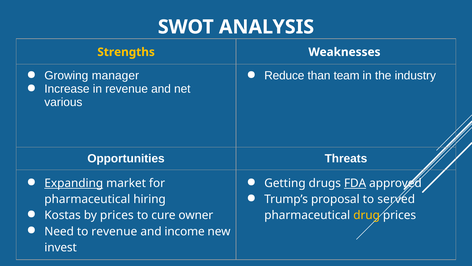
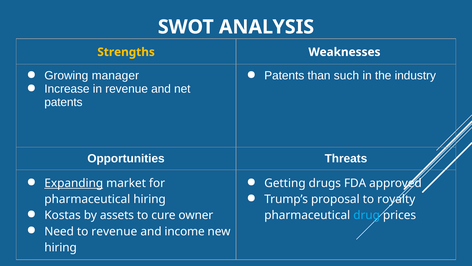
Reduce: Reduce -> Patents (284, 76)
team: team -> such (346, 76)
various: various -> patents (63, 102)
FDA underline: present -> none (355, 183)
served: served -> royalty (396, 199)
by prices: prices -> assets (117, 215)
drug colour: yellow -> light blue (367, 215)
invest: invest -> hiring (61, 247)
